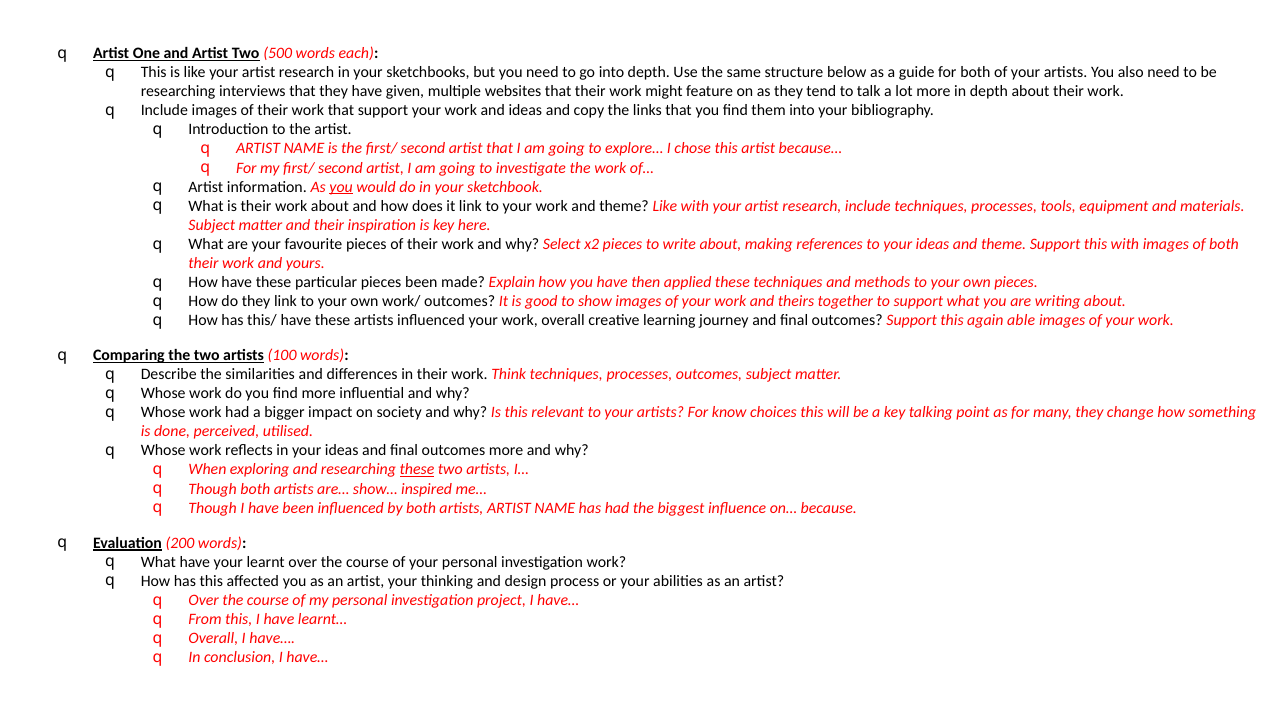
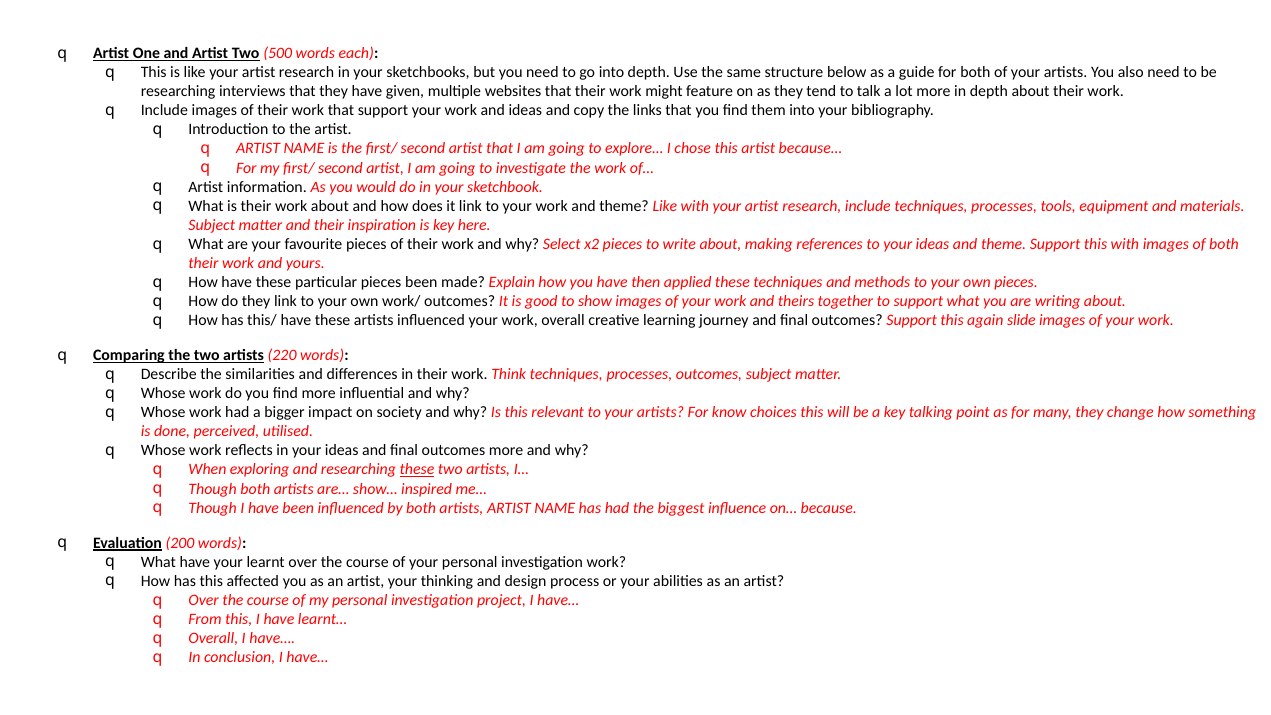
you underline: present -> none (341, 187)
able: able -> slide (1021, 320)
100: 100 -> 220 (282, 355)
